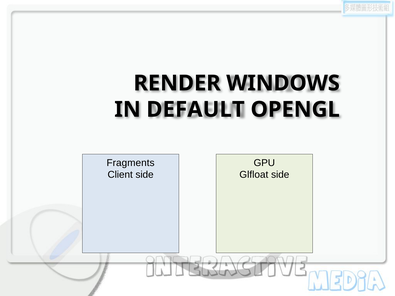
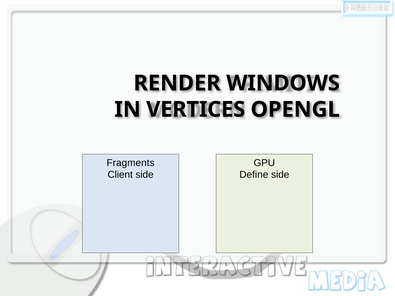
DEFAULT: DEFAULT -> VERTICES (196, 110)
Glfloat: Glfloat -> Define (254, 175)
